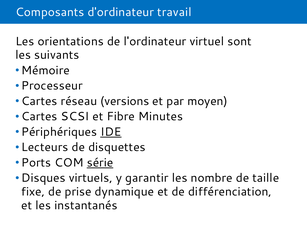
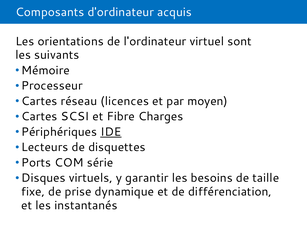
travail: travail -> acquis (175, 12)
versions: versions -> licences (125, 101)
Minutes: Minutes -> Charges (161, 116)
série underline: present -> none (100, 162)
nombre: nombre -> besoins (212, 177)
